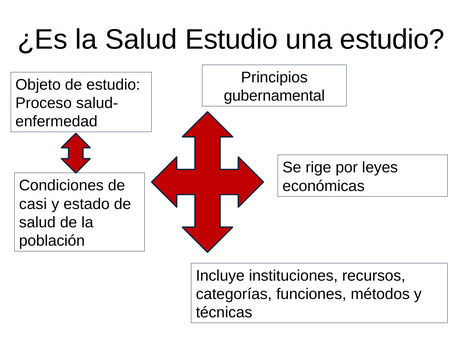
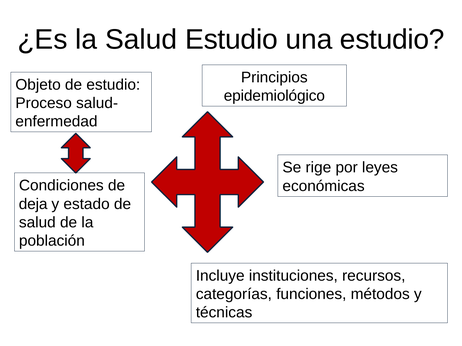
gubernamental: gubernamental -> epidemiológico (274, 96)
casi: casi -> deja (33, 204)
